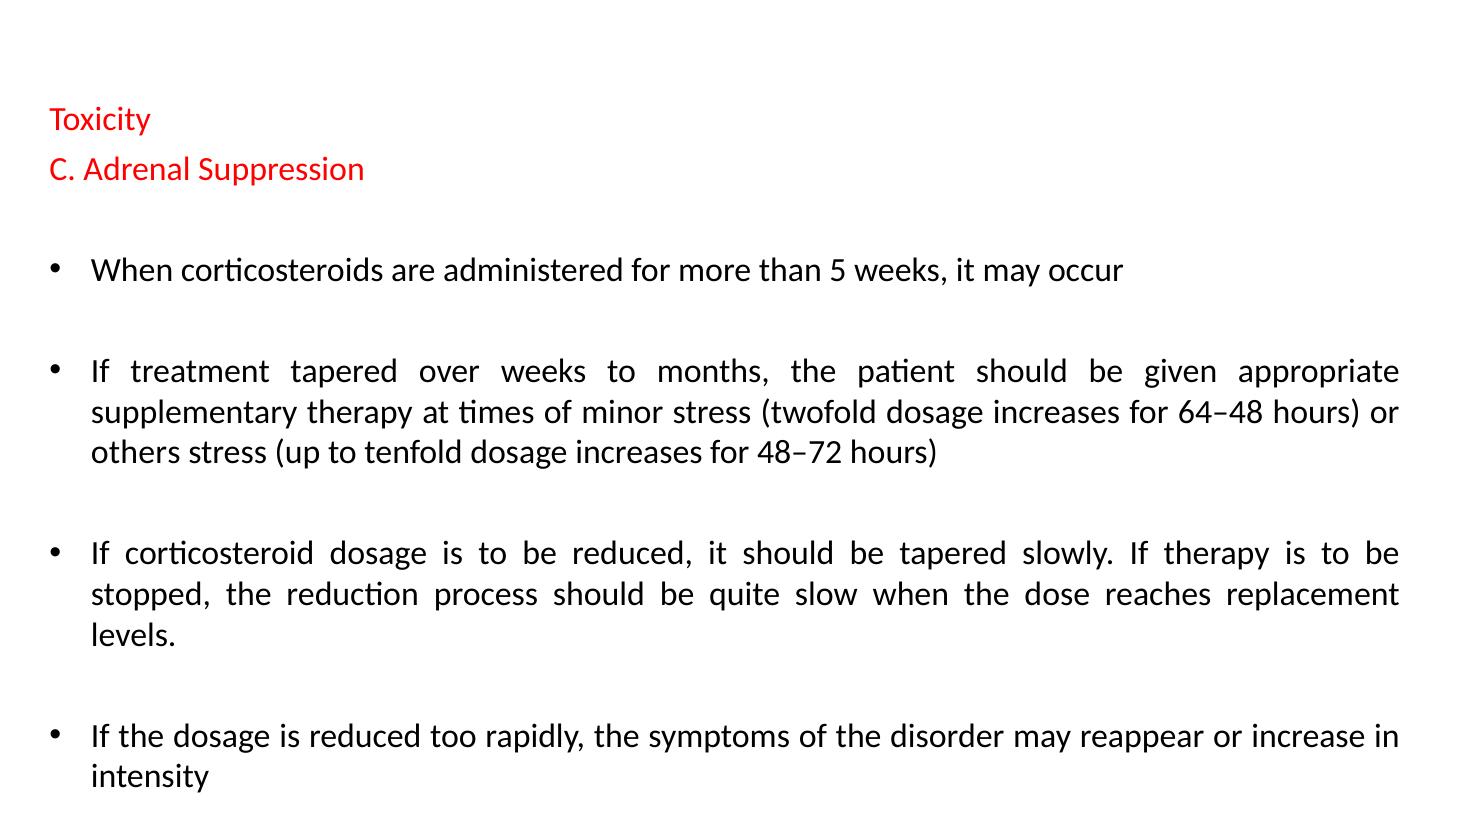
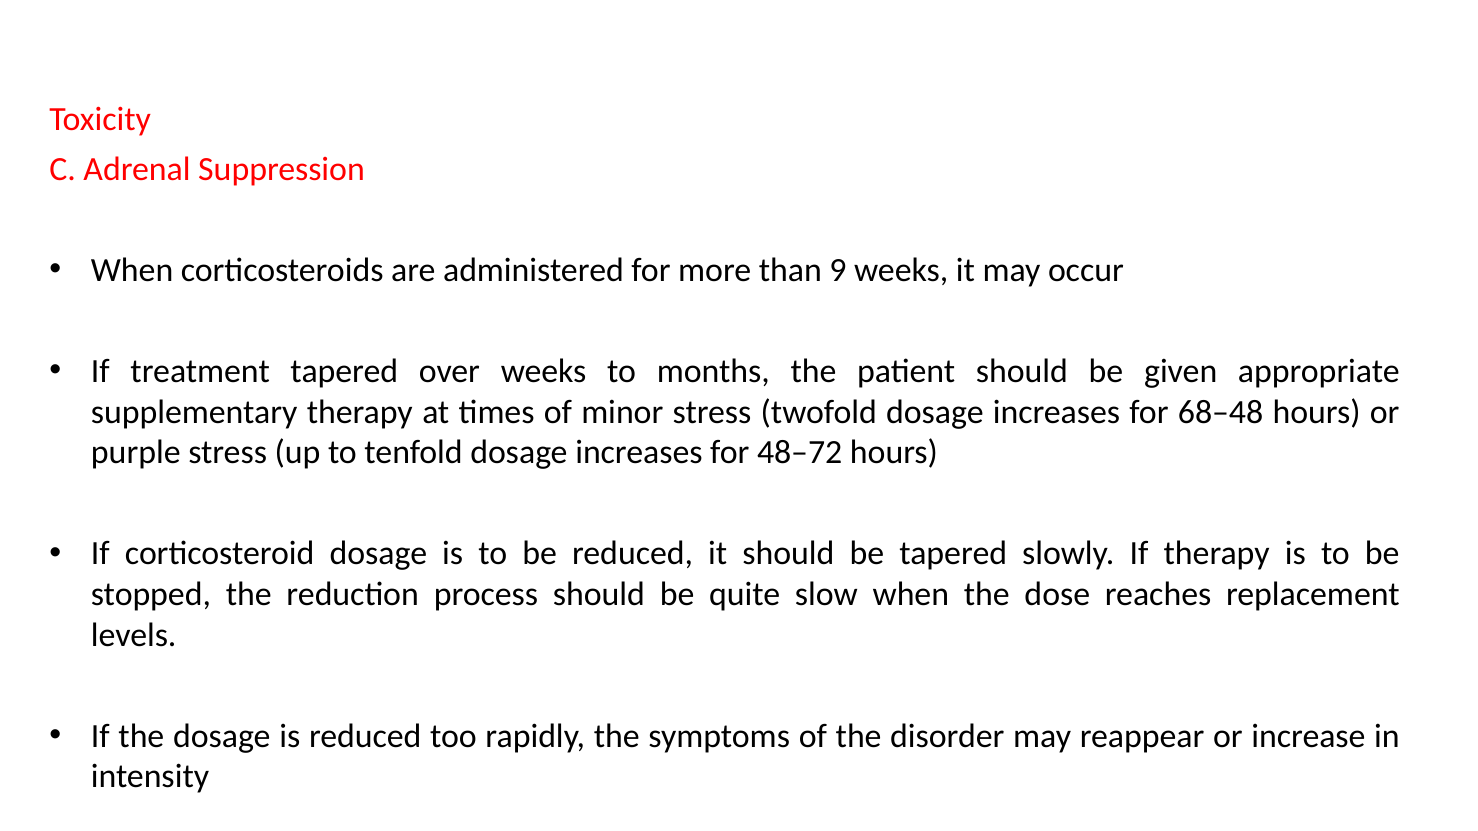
5: 5 -> 9 (838, 271)
64–48: 64–48 -> 68–48 (1221, 412)
others: others -> purple (136, 453)
